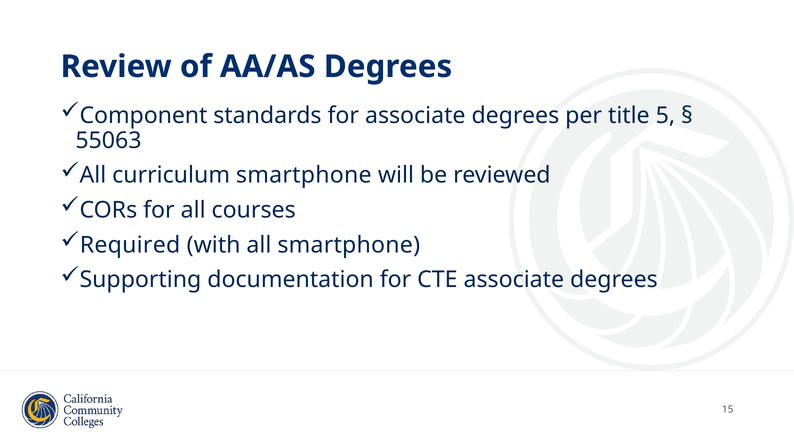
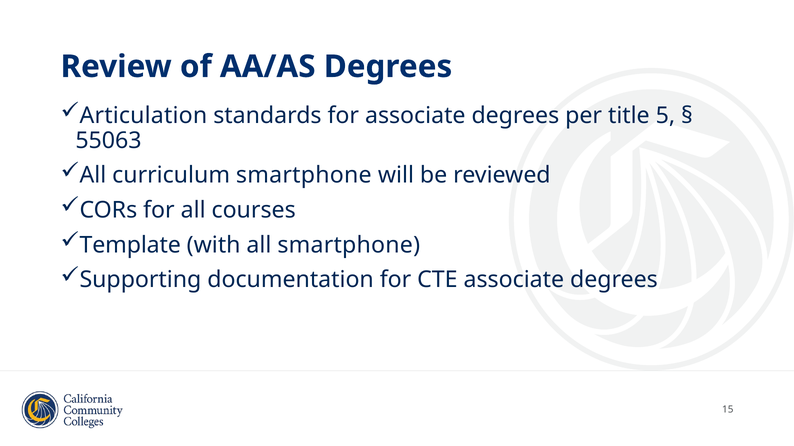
Component: Component -> Articulation (143, 116)
Required: Required -> Template (130, 245)
